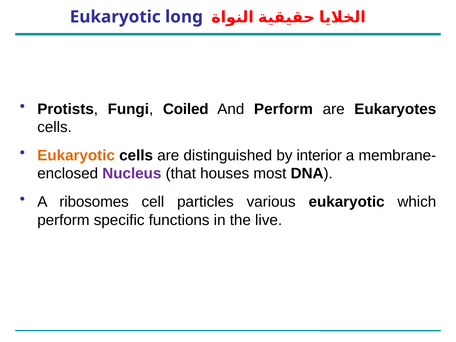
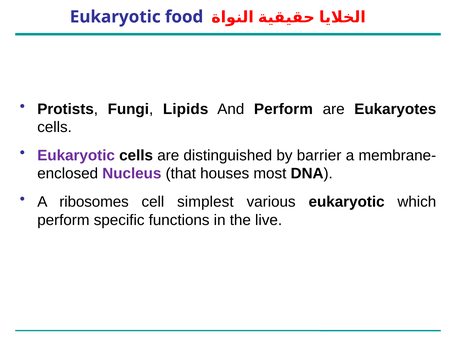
long: long -> food (184, 17)
Coiled: Coiled -> Lipids (186, 109)
Eukaryotic colour: orange -> purple (76, 155)
interior: interior -> barrier (319, 155)
particles: particles -> simplest (205, 202)
